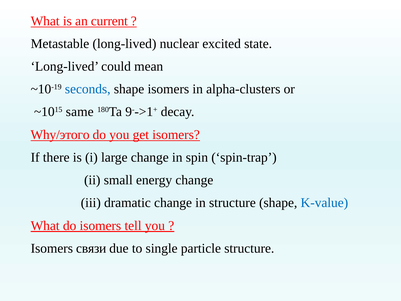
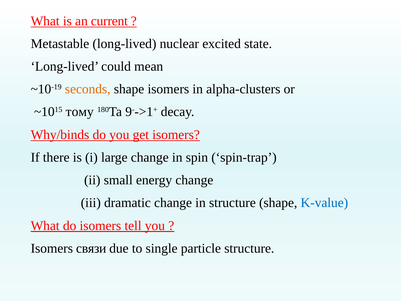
seconds colour: blue -> orange (88, 89)
same: same -> тому (80, 112)
Why/этого: Why/этого -> Why/binds (60, 135)
